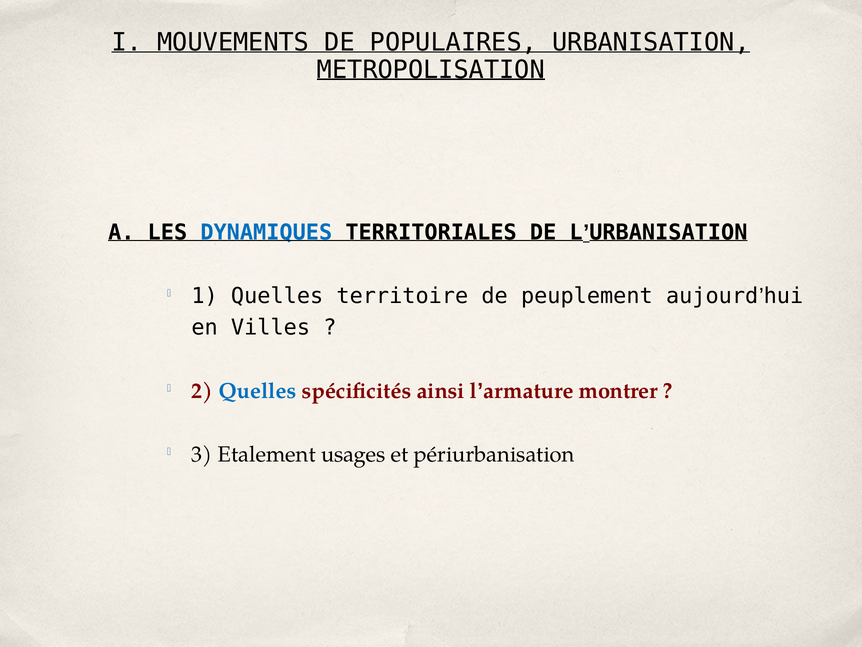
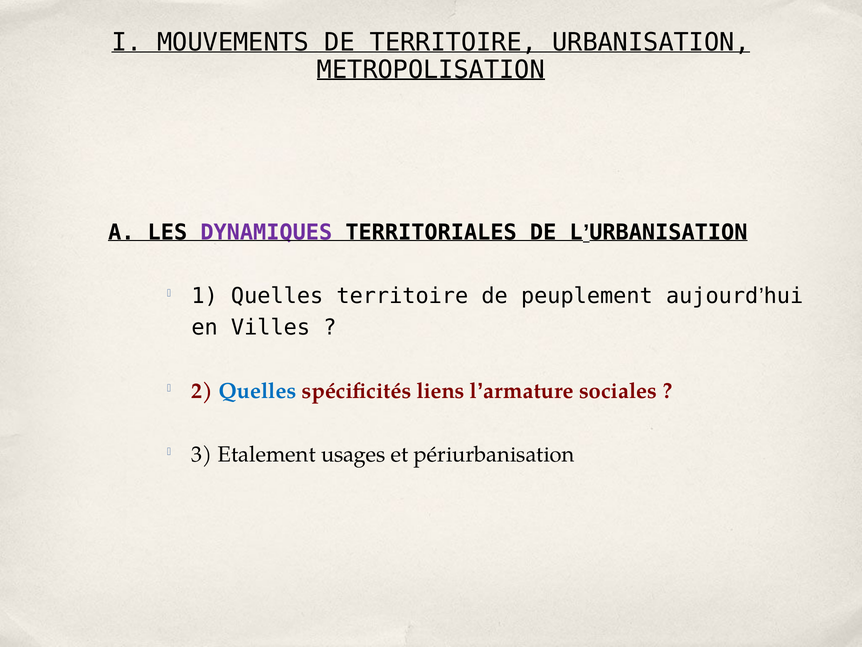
DE POPULAIRES: POPULAIRES -> TERRITOIRE (453, 42)
DYNAMIQUES colour: blue -> purple (266, 232)
ainsi: ainsi -> liens (441, 391)
montrer: montrer -> sociales (618, 391)
